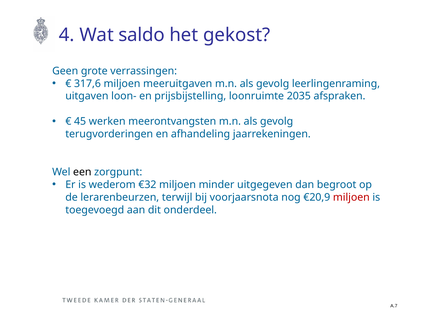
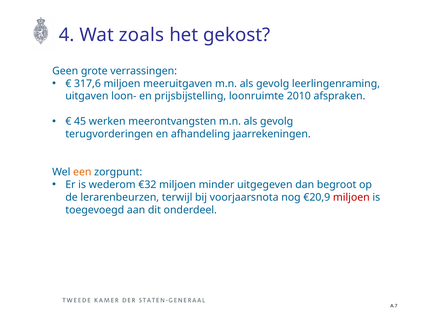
saldo: saldo -> zoals (141, 35)
2035: 2035 -> 2010 (299, 96)
een colour: black -> orange (82, 172)
